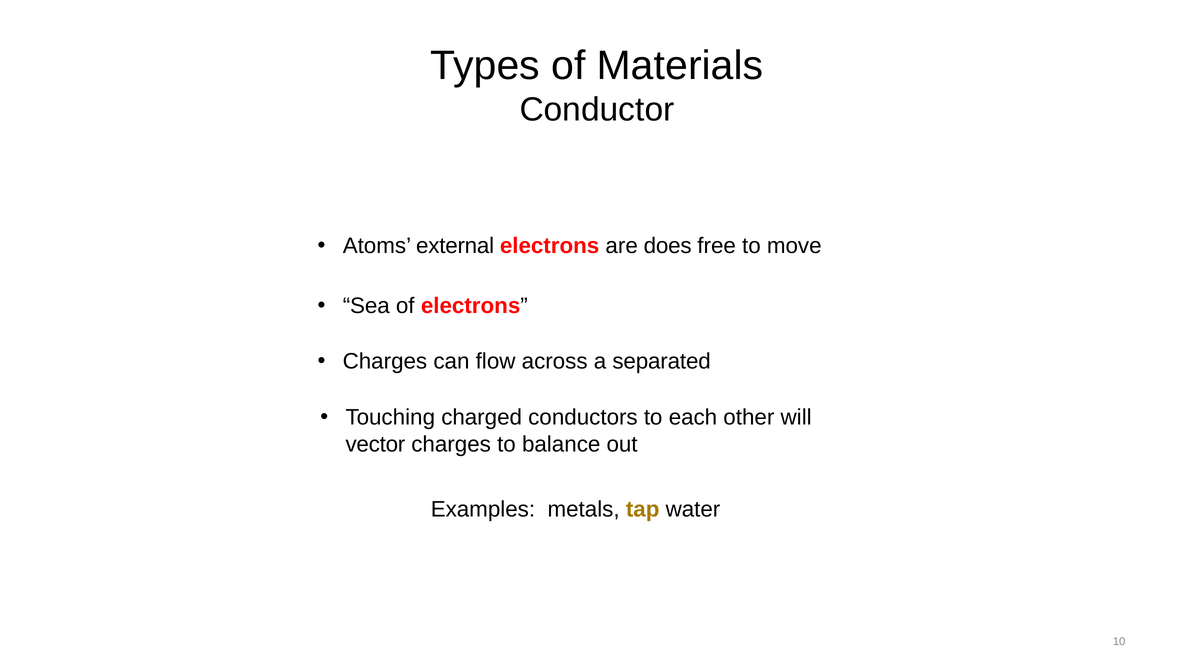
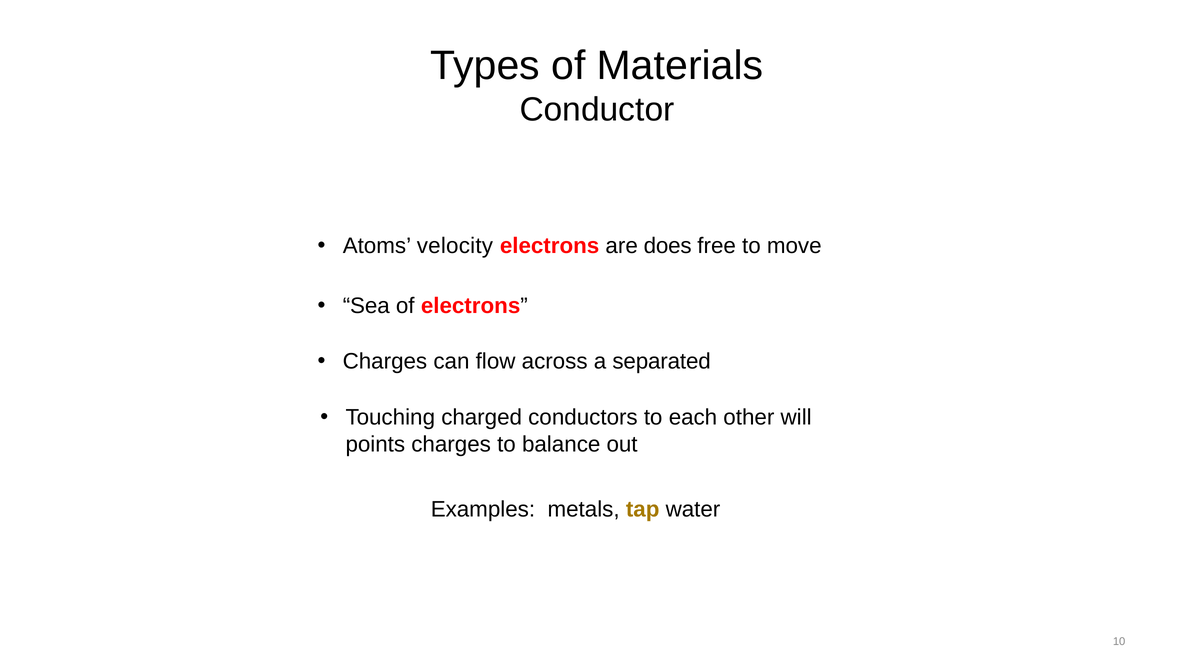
external: external -> velocity (455, 246)
vector: vector -> points (375, 444)
